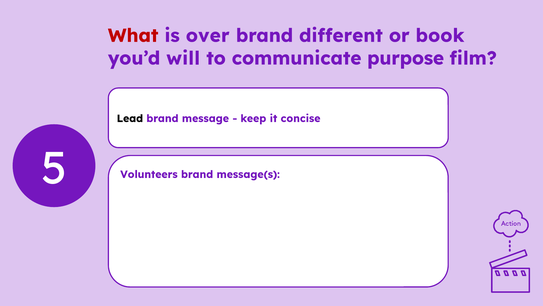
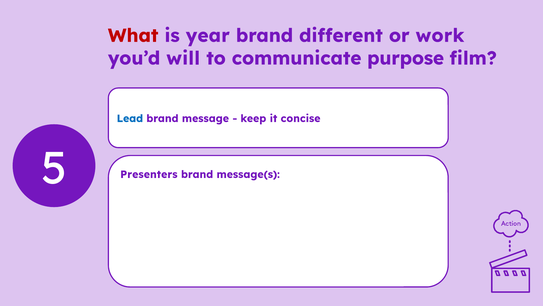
over: over -> year (208, 36)
book: book -> work (440, 36)
Lead colour: black -> blue (130, 118)
Volunteers: Volunteers -> Presenters (149, 174)
